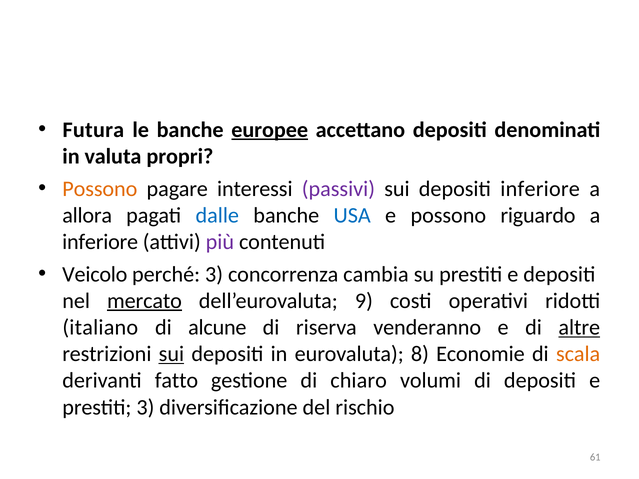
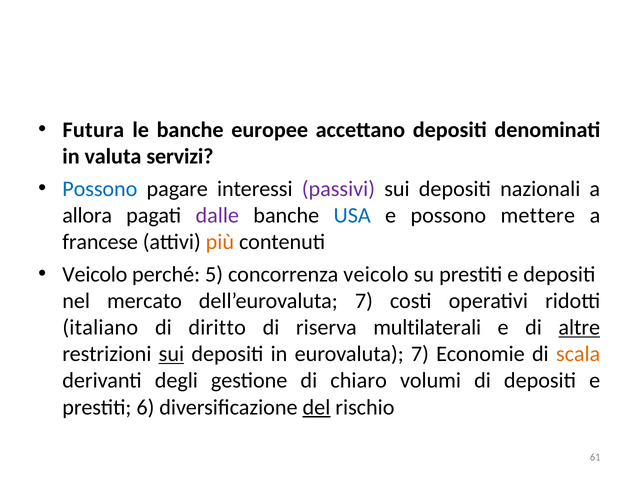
europee underline: present -> none (270, 130)
propri: propri -> servizi (180, 157)
Possono colour: orange -> blue (100, 189)
depositi inferiore: inferiore -> nazionali (540, 189)
dalle colour: blue -> purple (217, 215)
riguardo: riguardo -> mettere (538, 215)
inferiore: inferiore -> francese (100, 242)
più colour: purple -> orange (220, 242)
perché 3: 3 -> 5 (214, 274)
concorrenza cambia: cambia -> veicolo (376, 274)
mercato underline: present -> none (145, 301)
dell’eurovaluta 9: 9 -> 7 (364, 301)
alcune: alcune -> diritto (217, 328)
venderanno: venderanno -> multilaterali (427, 328)
eurovaluta 8: 8 -> 7 (420, 354)
fatto: fatto -> degli (176, 381)
prestiti 3: 3 -> 6 (145, 407)
del underline: none -> present (316, 407)
